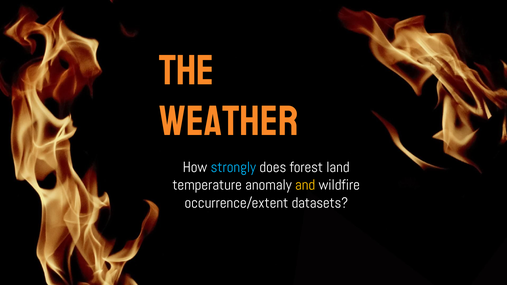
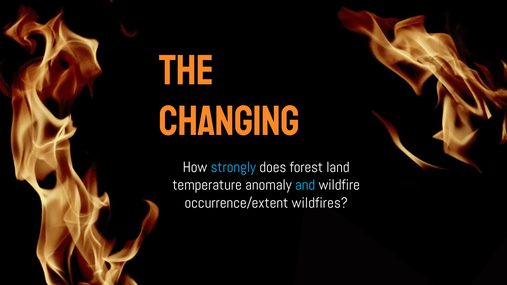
Weather: Weather -> Changing (229, 121)
and colour: yellow -> light blue (305, 185)
datasets: datasets -> wildfires (320, 203)
